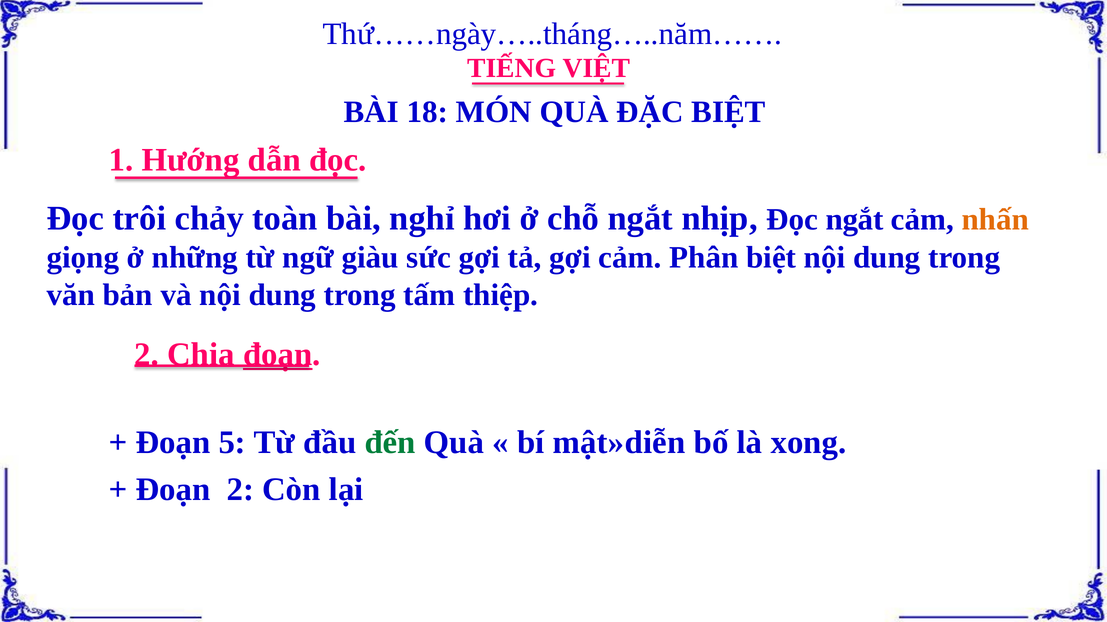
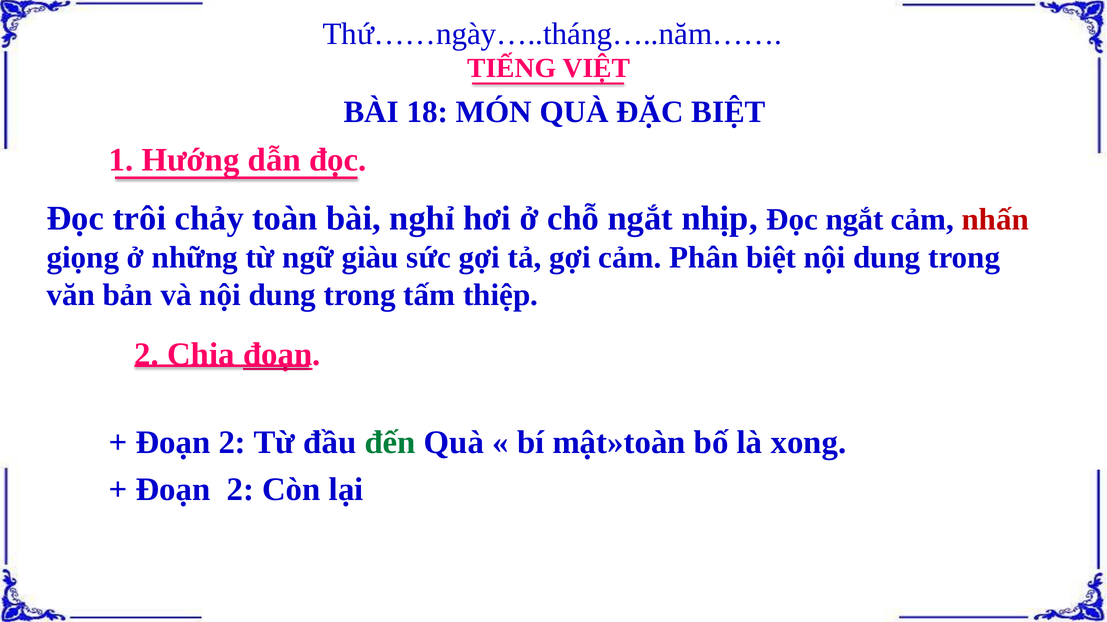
nhấn colour: orange -> red (995, 220)
5: 5 -> 2 (232, 442)
mật»diễn: mật»diễn -> mật»toàn (619, 442)
